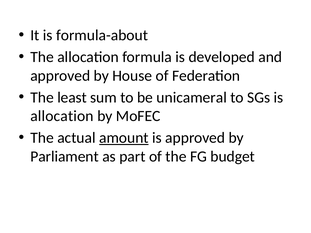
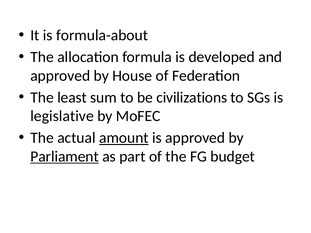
unicameral: unicameral -> civilizations (192, 97)
allocation: allocation -> legislative (62, 116)
Parliament underline: none -> present (65, 157)
